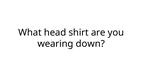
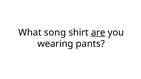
head: head -> song (55, 33)
are underline: none -> present (98, 33)
down: down -> pants (90, 44)
